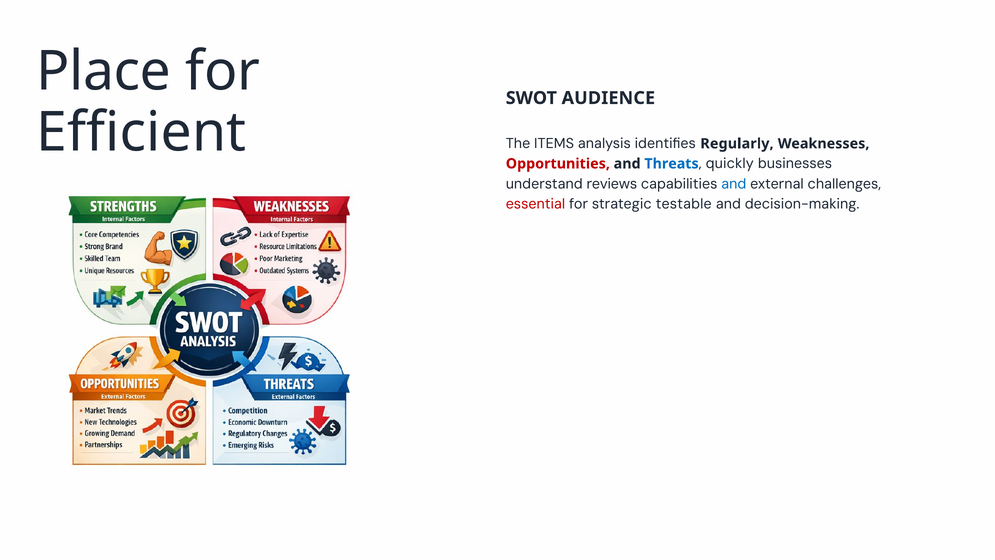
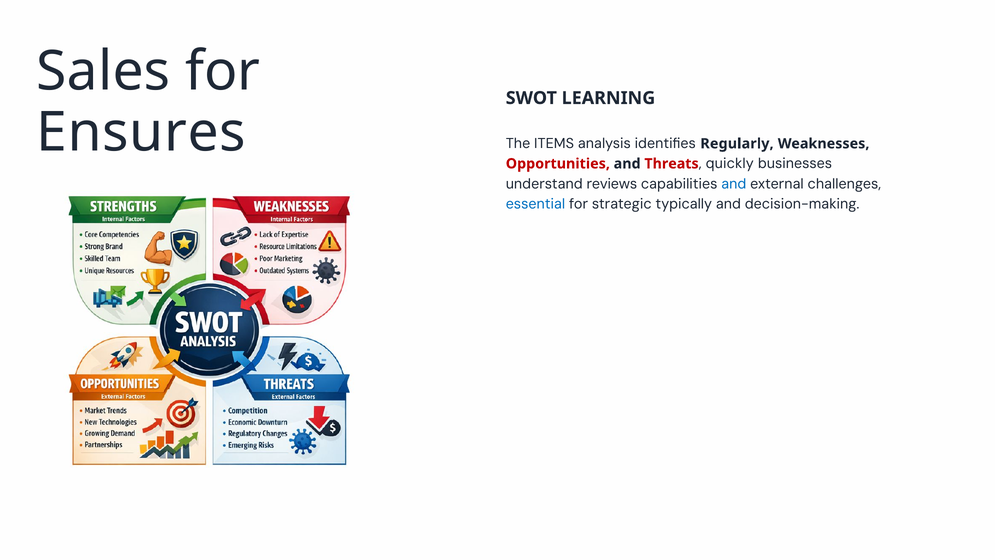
Place: Place -> Sales (103, 71)
AUDIENCE: AUDIENCE -> LEARNING (608, 98)
Efficient: Efficient -> Ensures (141, 132)
Threats colour: blue -> red (671, 164)
essential colour: red -> blue (535, 204)
testable: testable -> typically (684, 204)
